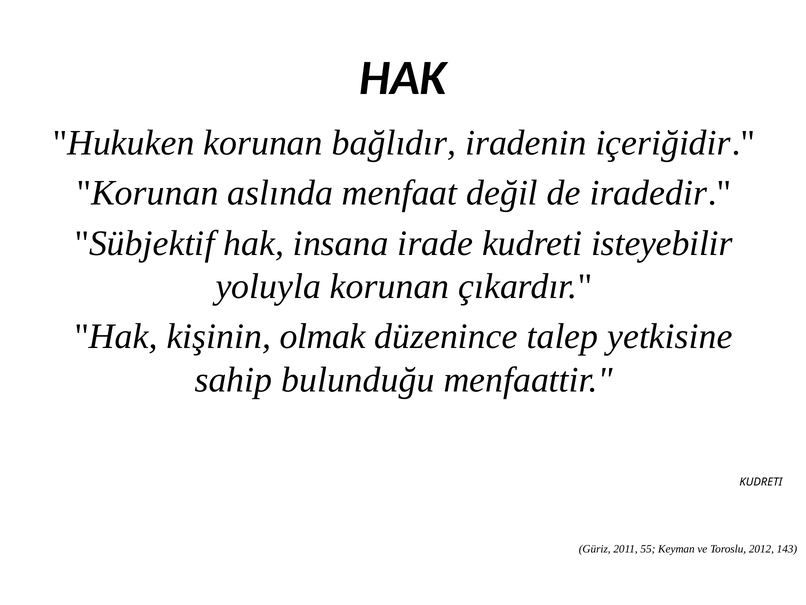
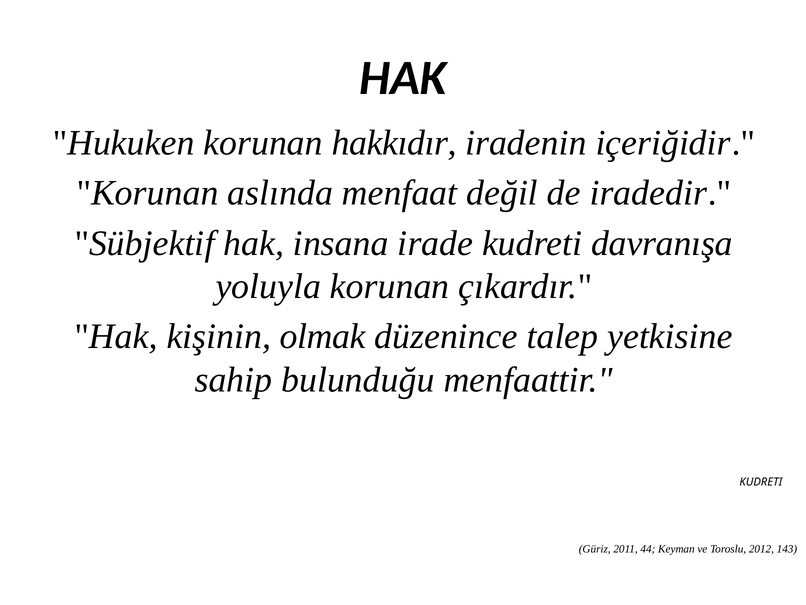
bağlıdır: bağlıdır -> hakkıdır (394, 143)
isteyebilir: isteyebilir -> davranışa (662, 243)
55: 55 -> 44 (648, 549)
